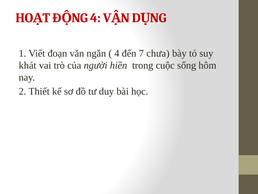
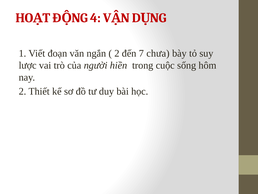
4: 4 -> 2 (117, 53)
khát: khát -> lược (28, 65)
